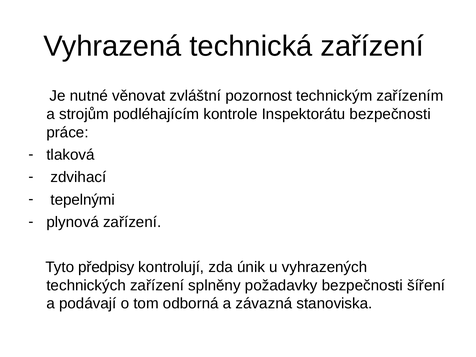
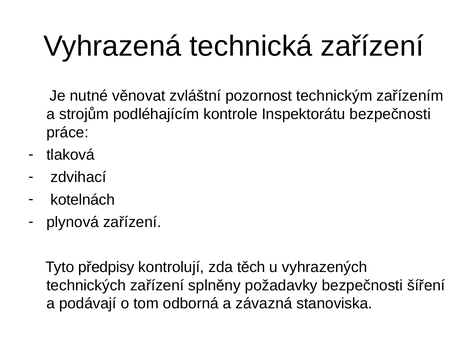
tepelnými: tepelnými -> kotelnách (83, 200)
únik: únik -> těch (251, 267)
